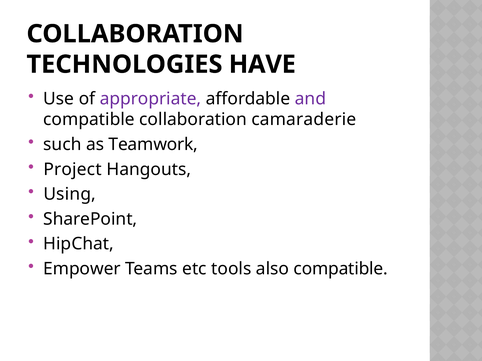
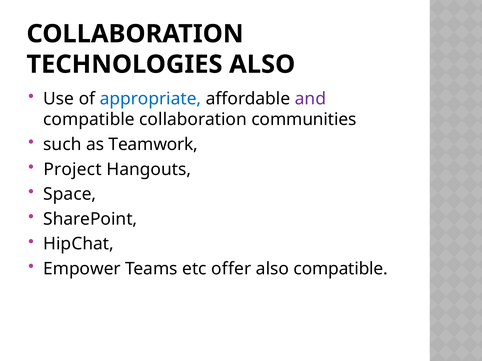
TECHNOLOGIES HAVE: HAVE -> ALSO (262, 64)
appropriate colour: purple -> blue (150, 99)
camaraderie: camaraderie -> communities (304, 120)
Using: Using -> Space (70, 194)
tools: tools -> offer (231, 269)
